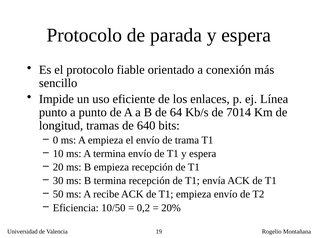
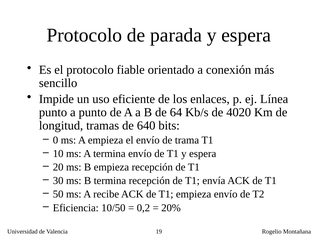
7014: 7014 -> 4020 (239, 113)
